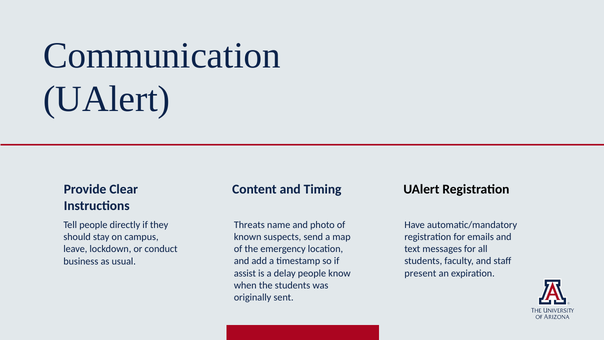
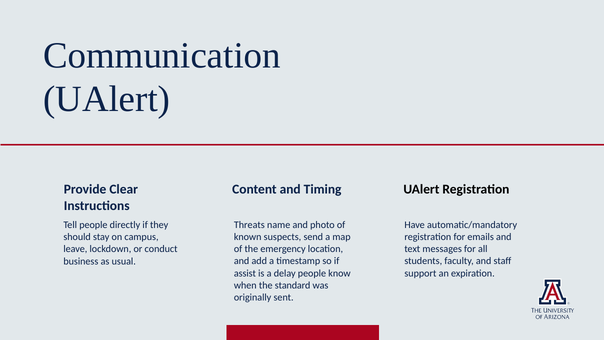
present: present -> support (420, 273)
the students: students -> standard (293, 285)
